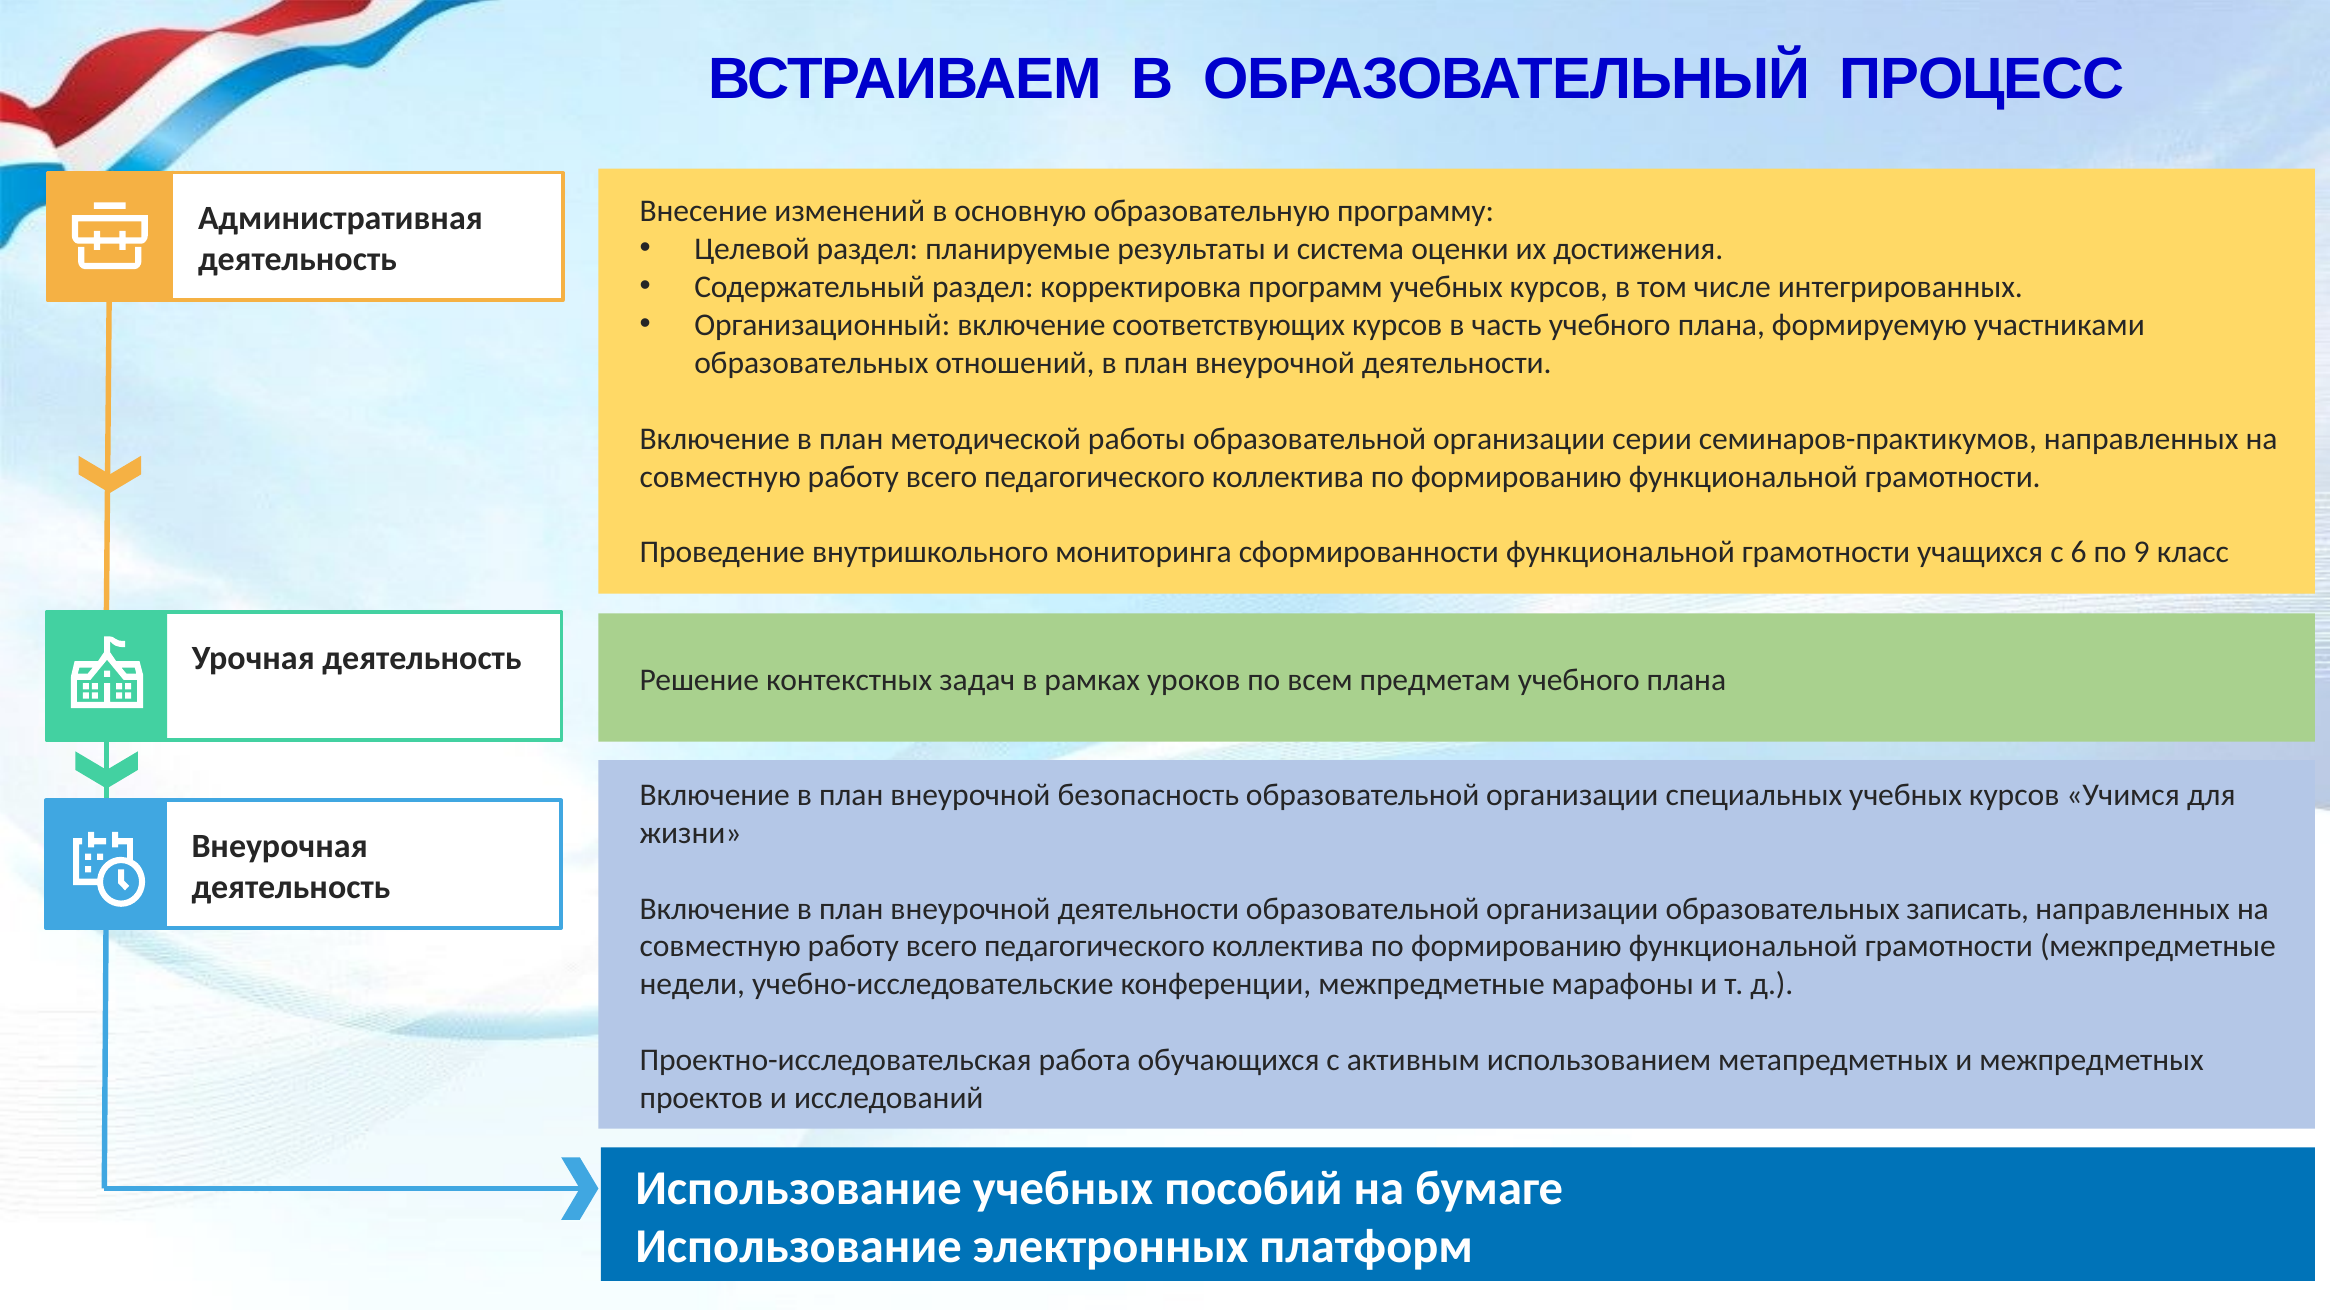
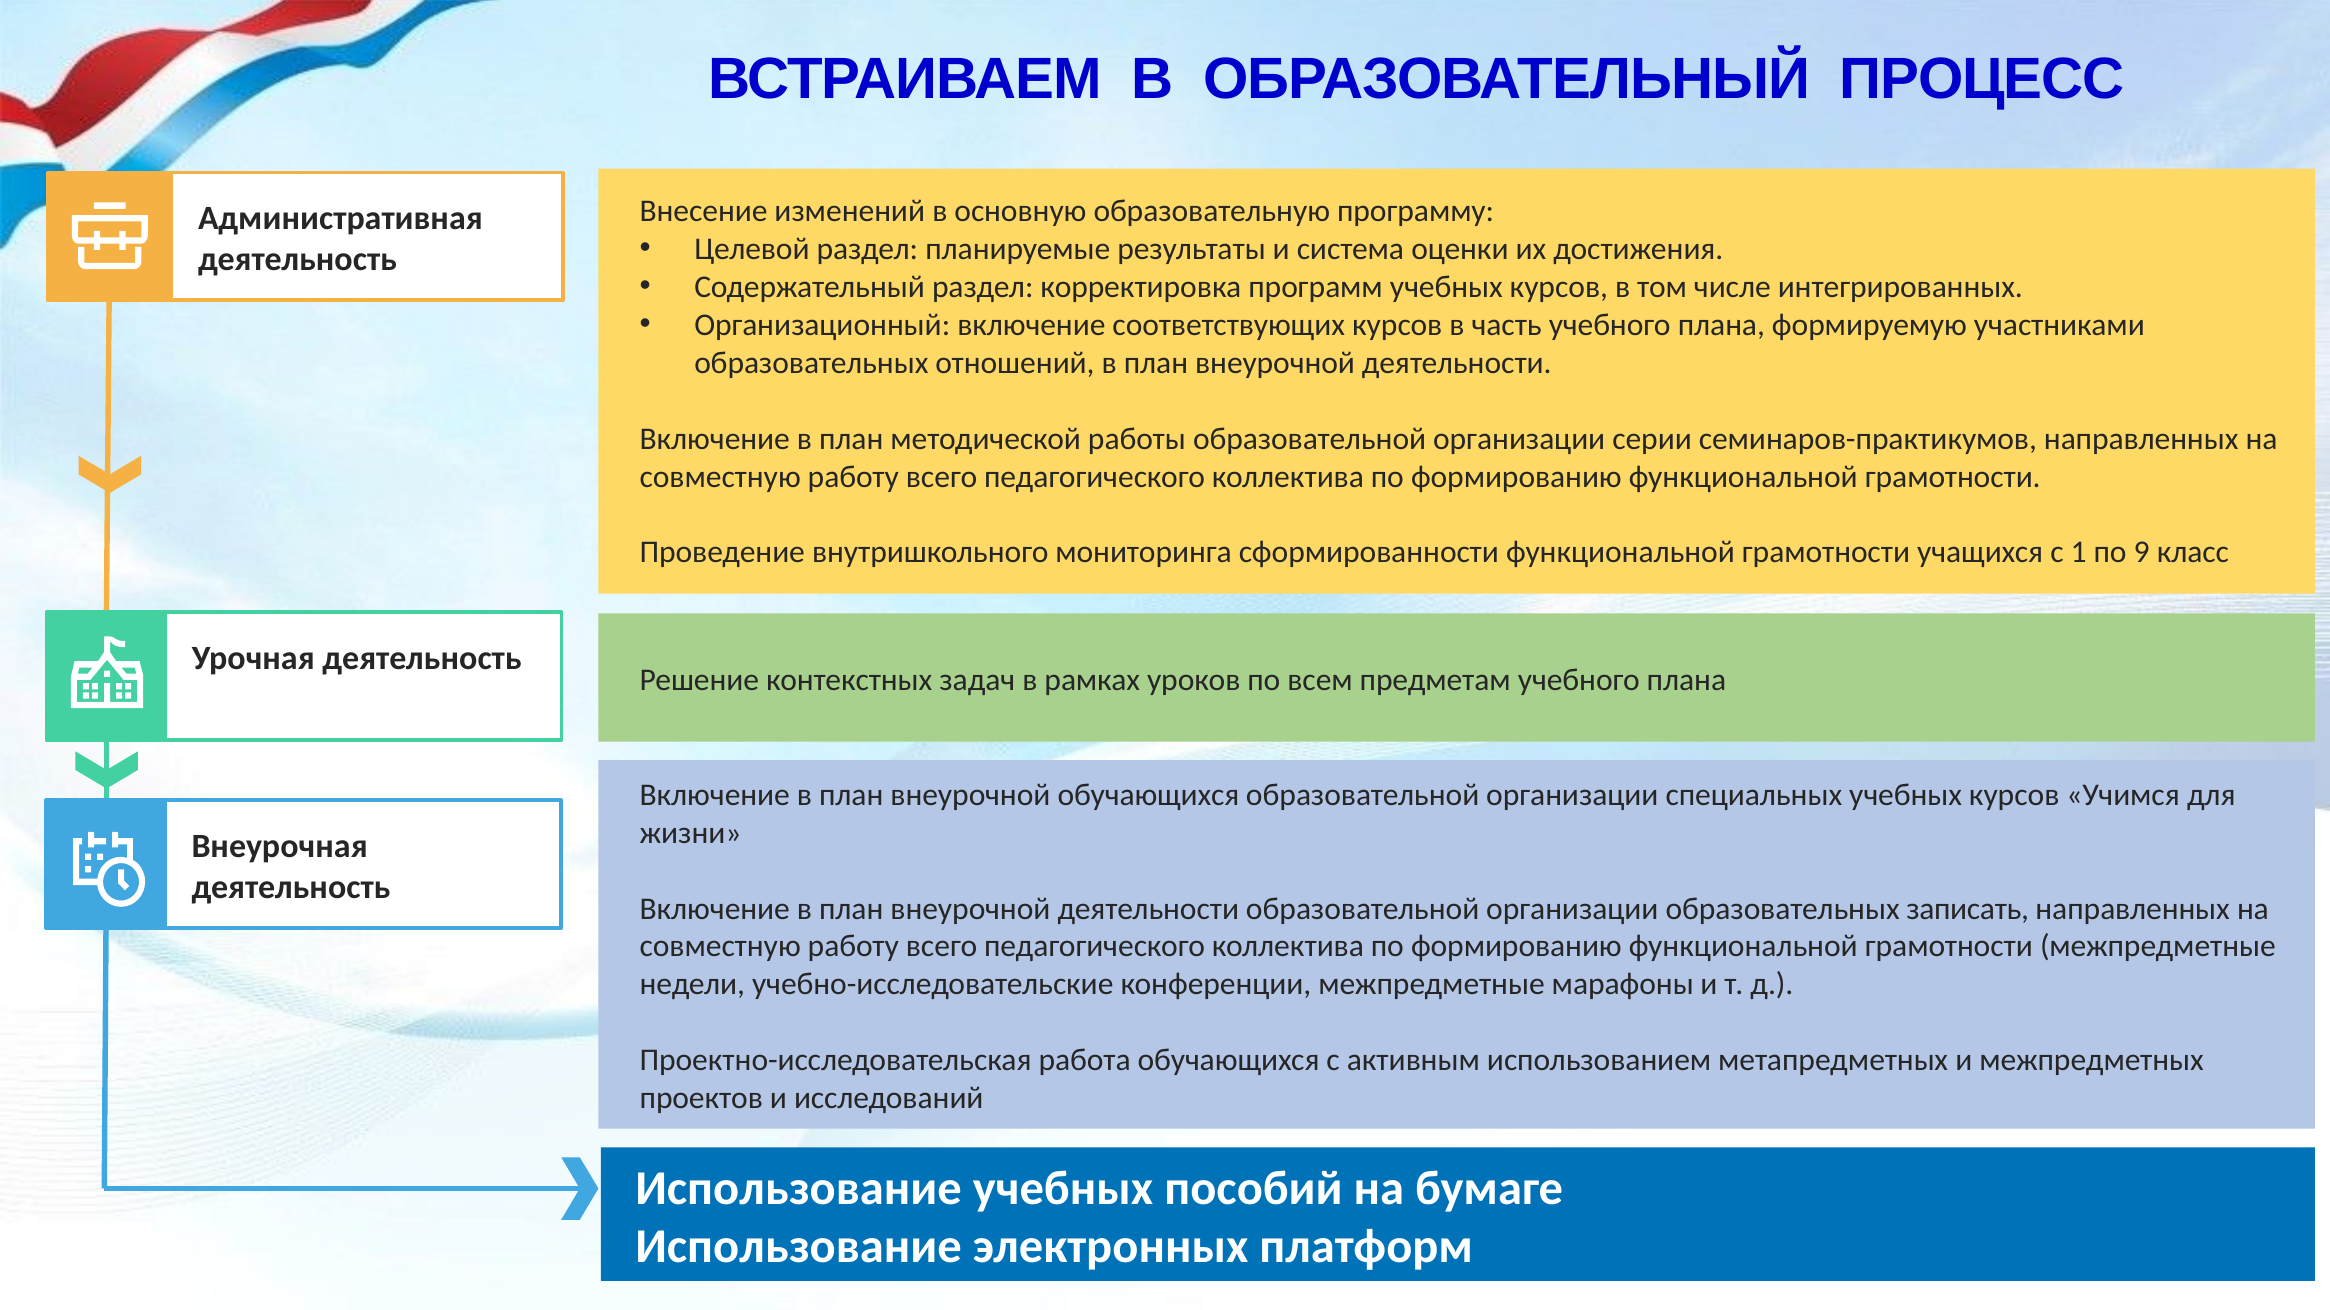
6: 6 -> 1 (2079, 553)
внеурочной безопасность: безопасность -> обучающихся (1148, 795)
